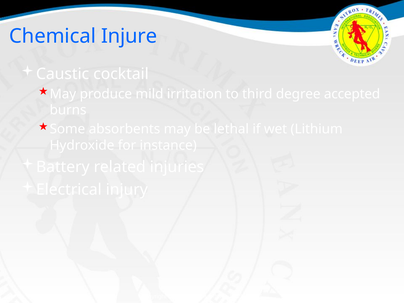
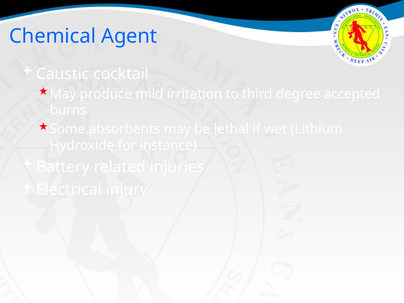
Injure: Injure -> Agent (129, 36)
